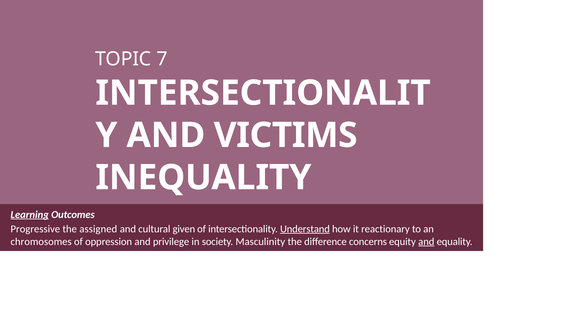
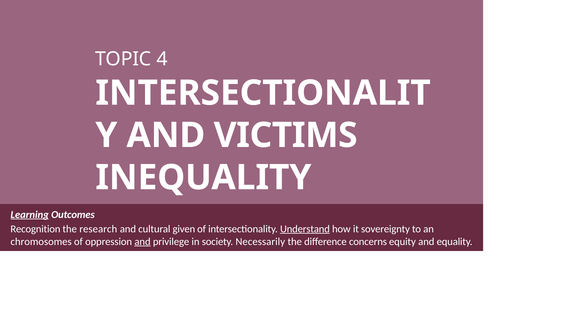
7: 7 -> 4 (162, 59)
Progressive: Progressive -> Recognition (35, 229)
assigned: assigned -> research (98, 229)
reactionary: reactionary -> sovereignty (385, 229)
and underline: none -> present (142, 242)
Masculinity: Masculinity -> Necessarily (260, 242)
and underline: present -> none (426, 242)
